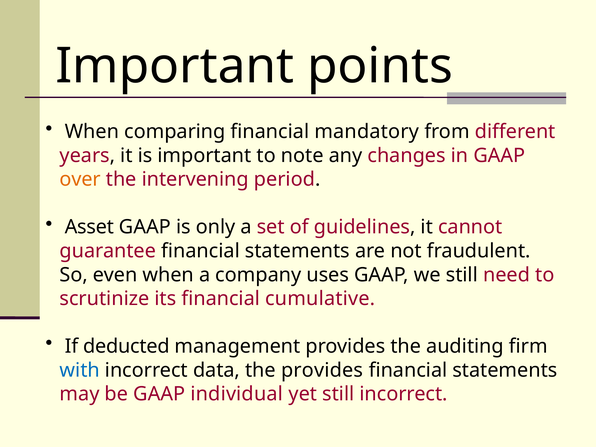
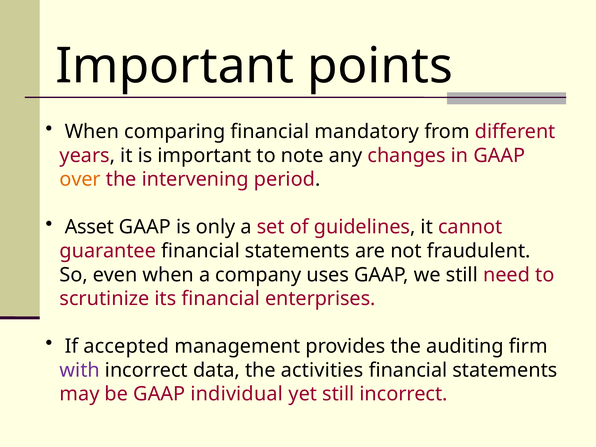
cumulative: cumulative -> enterprises (320, 299)
deducted: deducted -> accepted (126, 346)
with colour: blue -> purple (80, 370)
the provides: provides -> activities (322, 370)
